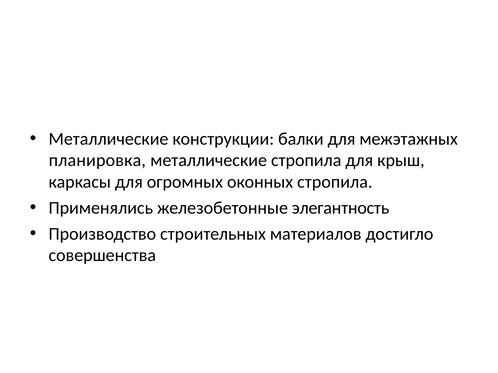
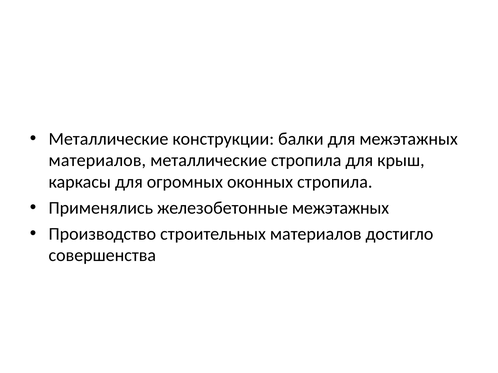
планировка: планировка -> материалов (97, 161)
железобетонные элегантность: элегантность -> межэтажных (341, 208)
